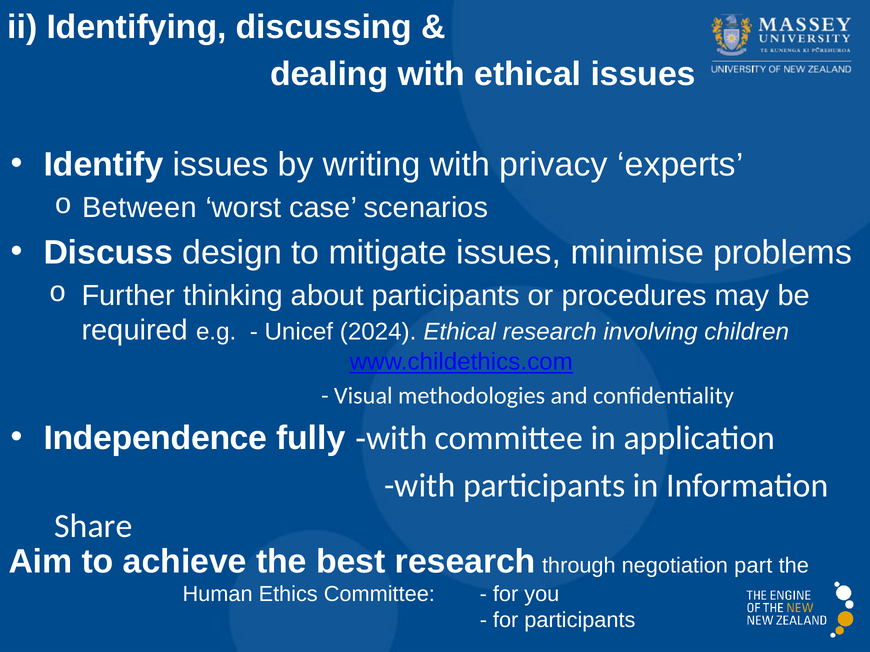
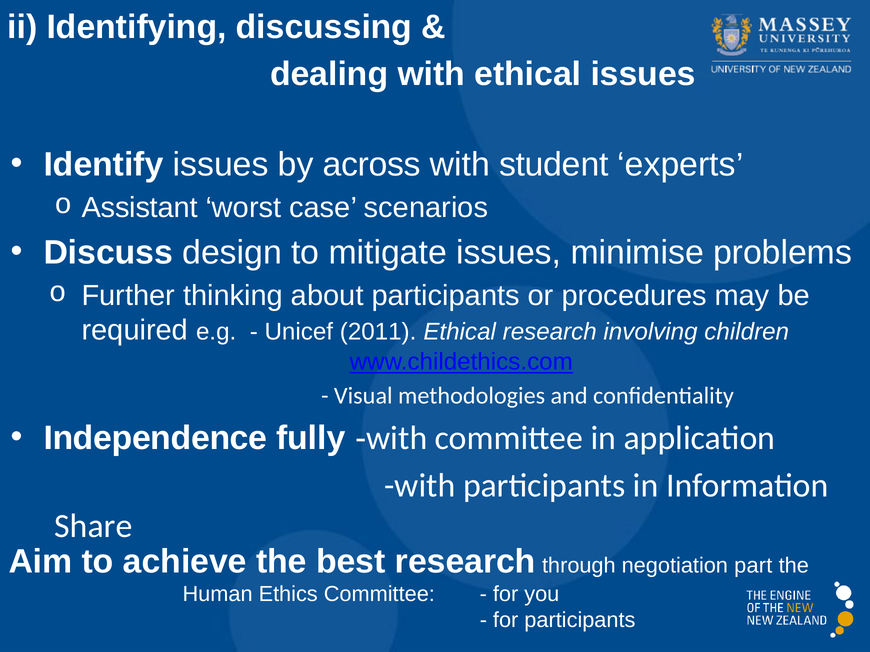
writing: writing -> across (372, 165)
privacy: privacy -> student (554, 165)
Between: Between -> Assistant (140, 208)
2024: 2024 -> 2011 (378, 332)
